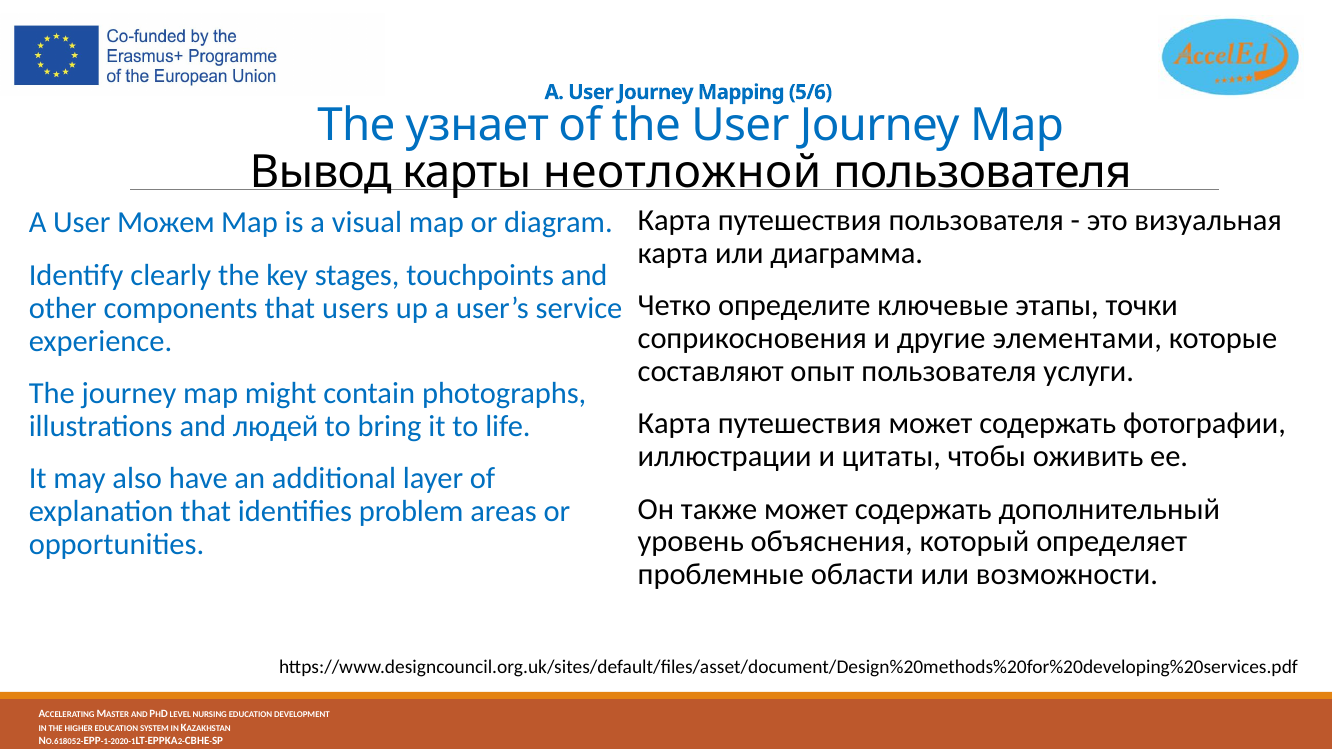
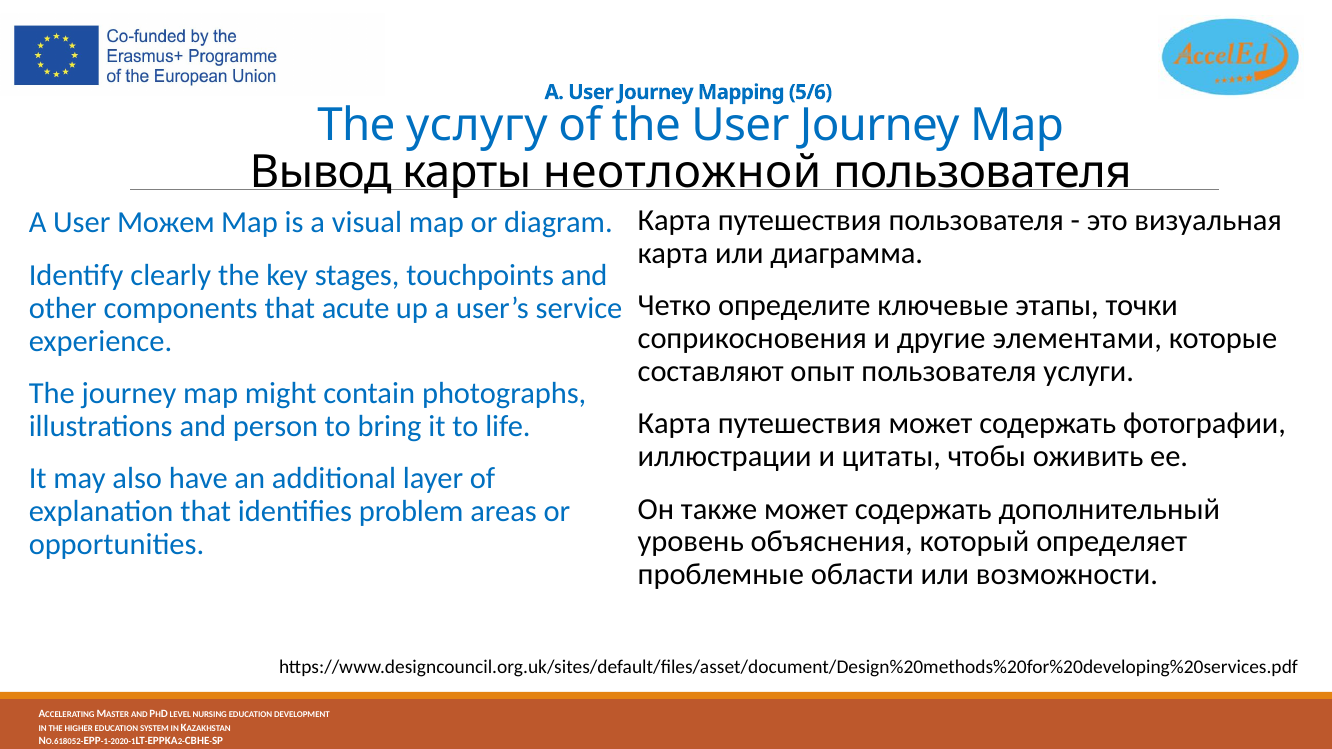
узнает: узнает -> услугу (477, 126)
users: users -> acute (356, 308)
людей: людей -> person (276, 426)
